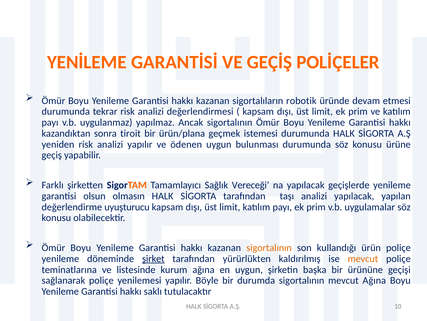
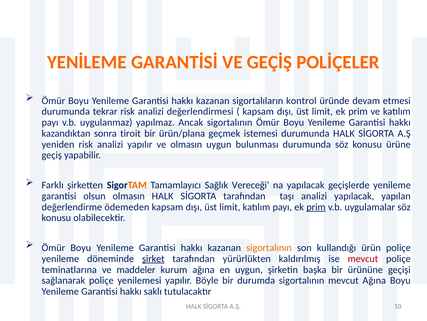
robotik: robotik -> kontrol (301, 100)
ve ödenen: ödenen -> olmasın (186, 144)
uyuşturucu: uyuşturucu -> ödemeden (127, 207)
prim underline: none -> present (316, 207)
mevcut colour: orange -> red (363, 258)
listesinde: listesinde -> maddeler (136, 269)
